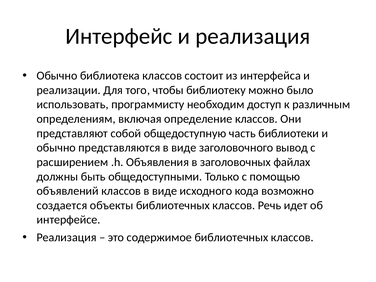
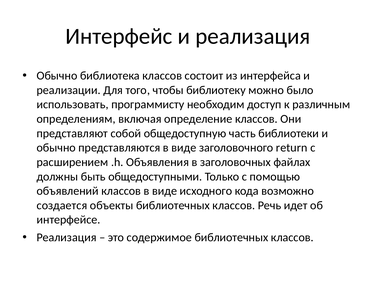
вывод: вывод -> return (292, 148)
